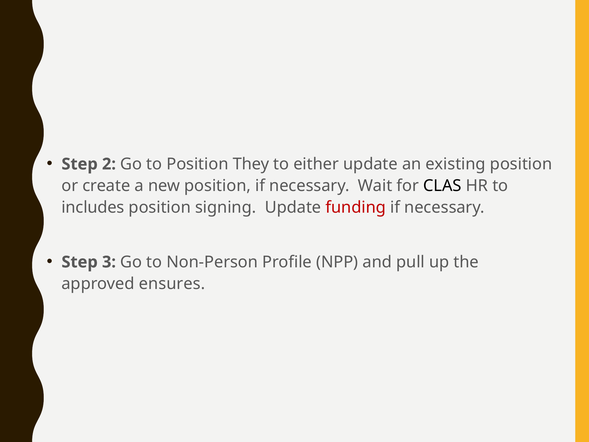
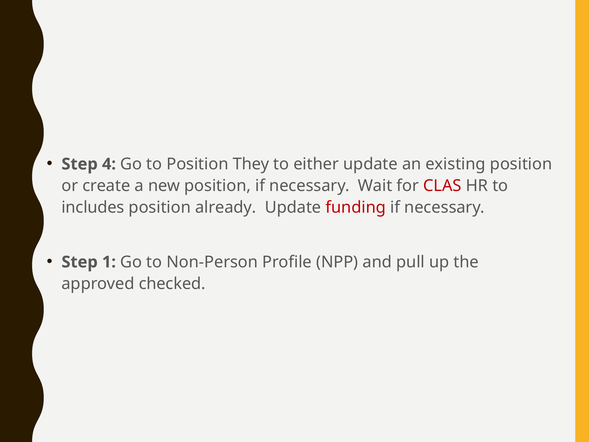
2: 2 -> 4 (109, 164)
CLAS colour: black -> red (442, 186)
signing: signing -> already (226, 207)
3: 3 -> 1 (109, 262)
ensures: ensures -> checked (172, 284)
